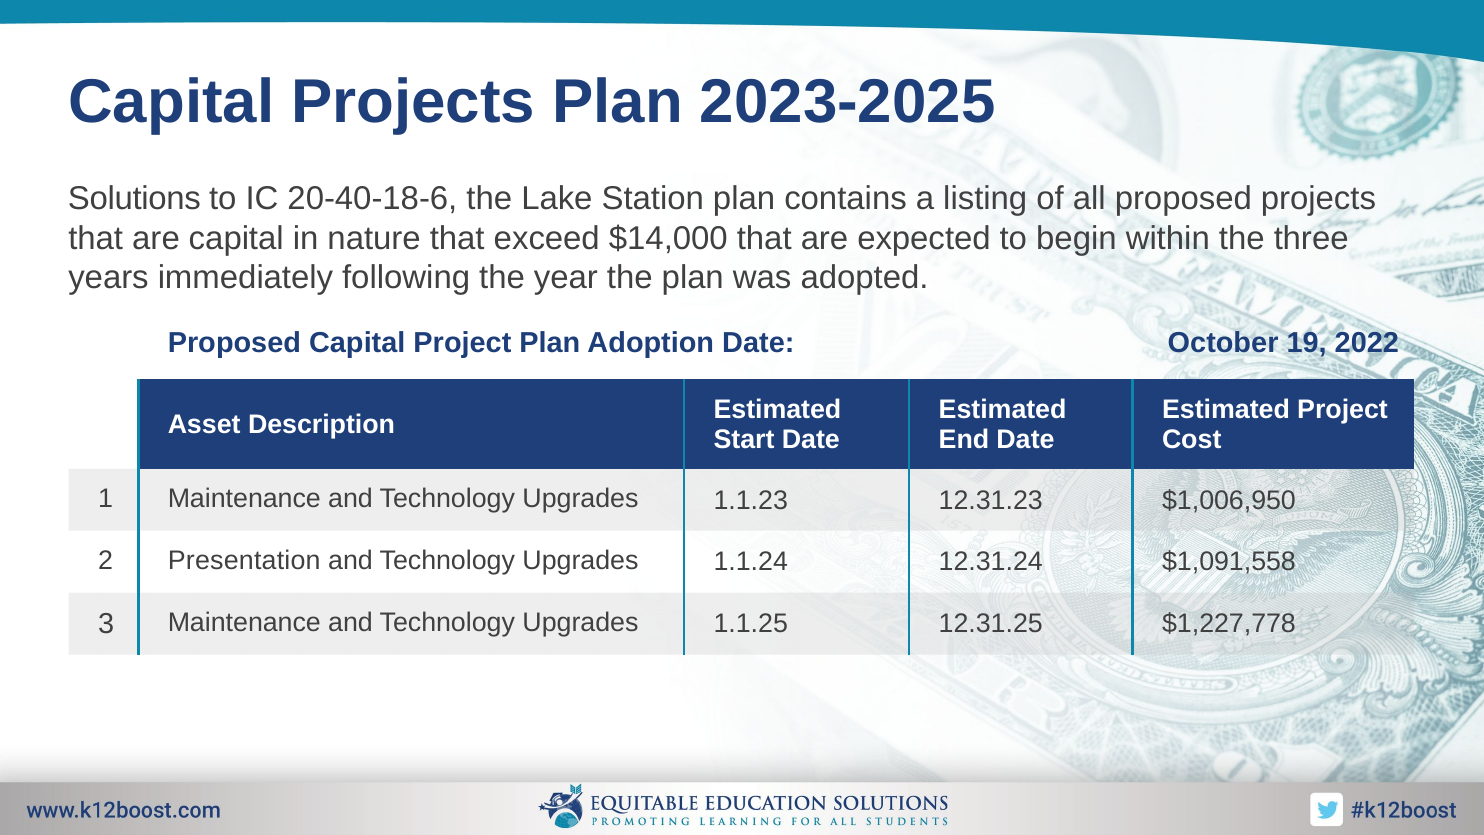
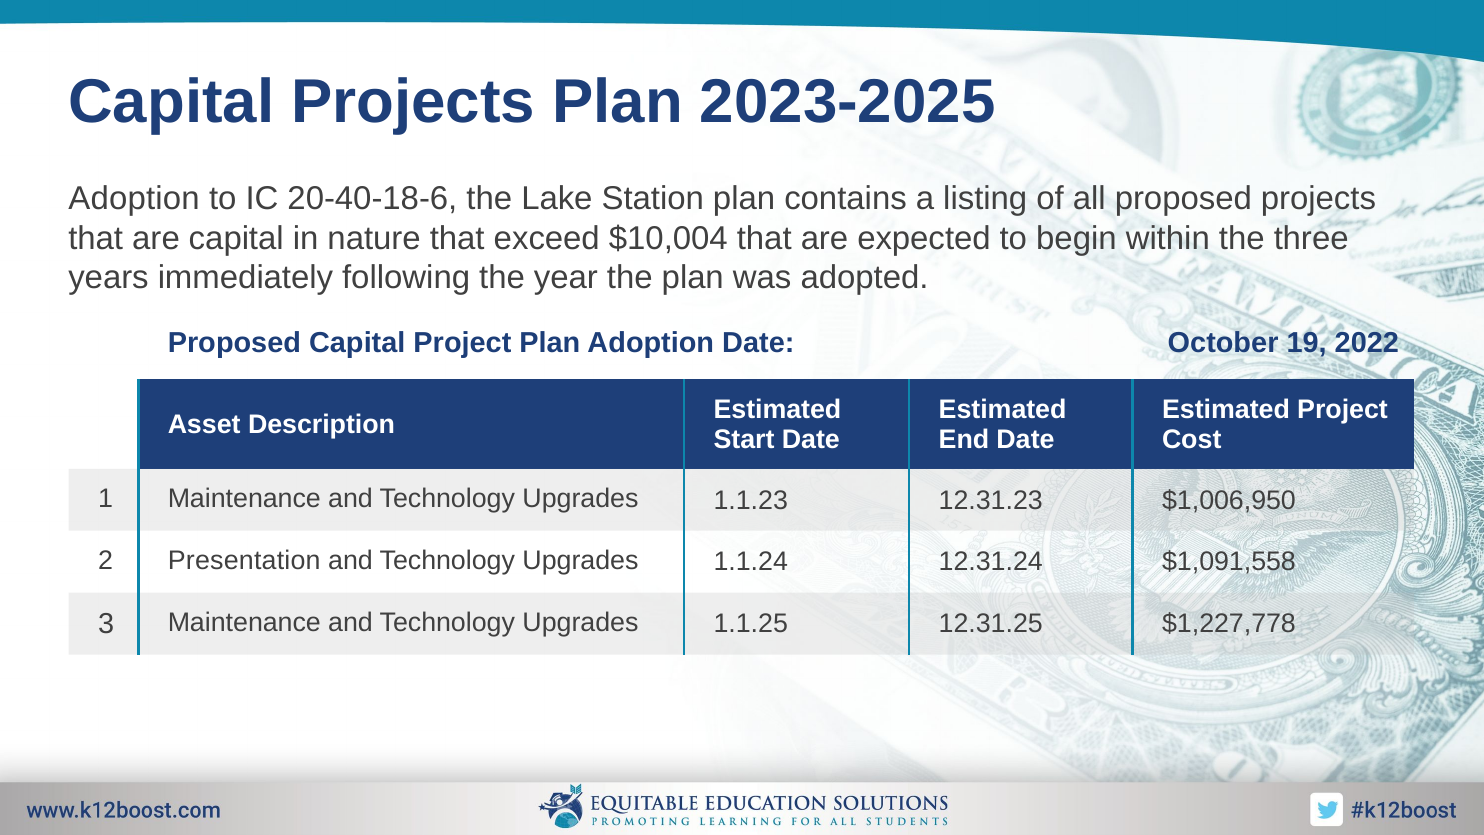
Solutions: Solutions -> Adoption (134, 199)
$14,000: $14,000 -> $10,004 (668, 238)
